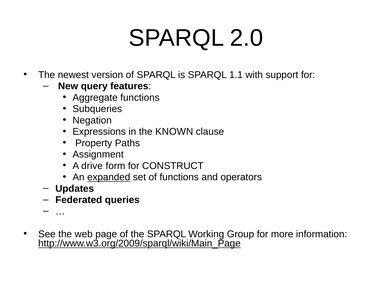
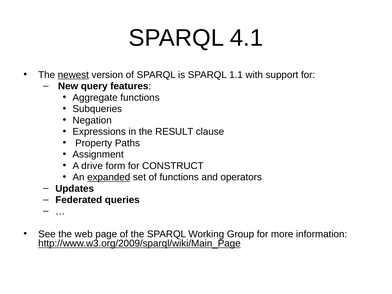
2.0: 2.0 -> 4.1 (247, 38)
newest underline: none -> present (73, 75)
KNOWN: KNOWN -> RESULT (174, 132)
